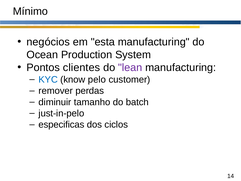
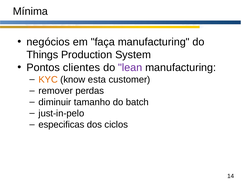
Mínimo: Mínimo -> Mínima (30, 11)
esta: esta -> faça (103, 42)
Ocean: Ocean -> Things (42, 55)
KYC colour: blue -> orange (48, 79)
pelo: pelo -> esta (97, 79)
